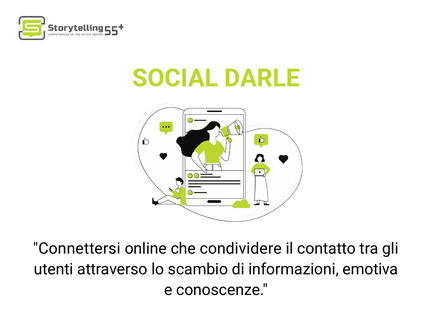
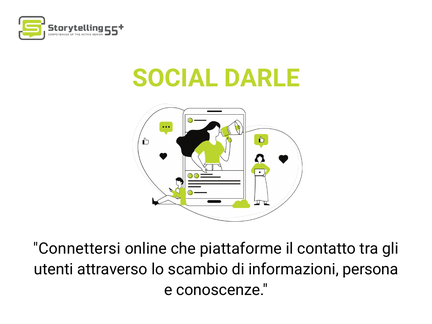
condividere: condividere -> piattaforme (241, 249)
emotiva: emotiva -> persona (370, 269)
